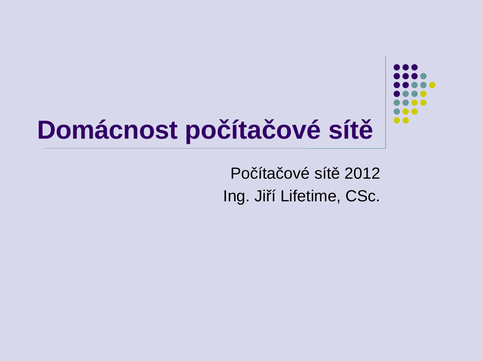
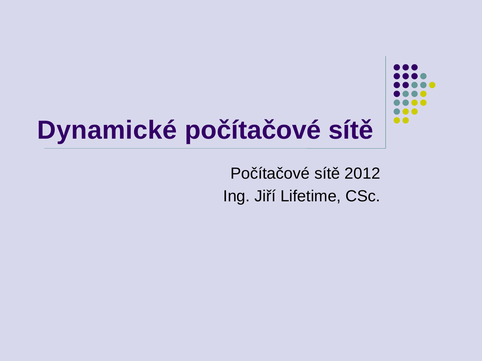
Domácnost: Domácnost -> Dynamické (107, 130)
